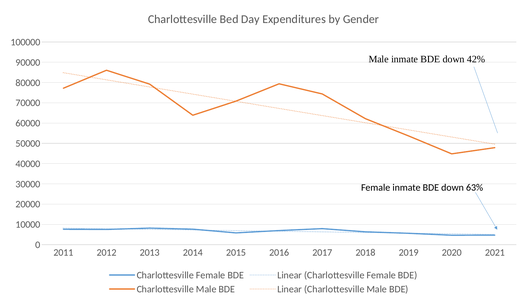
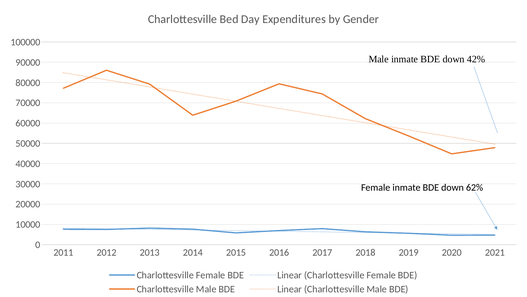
63%: 63% -> 62% (475, 187)
